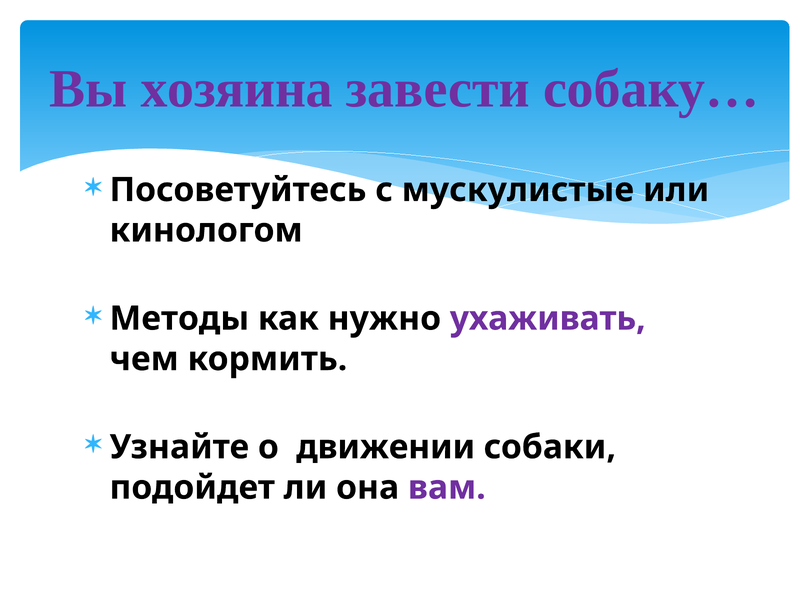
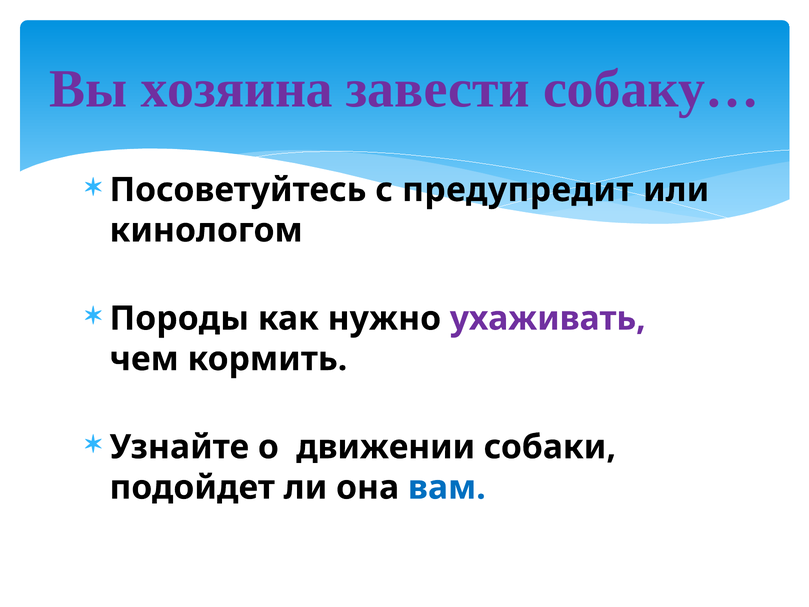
мускулистые: мускулистые -> предупредит (518, 190)
Методы: Методы -> Породы (179, 318)
вам colour: purple -> blue (447, 487)
